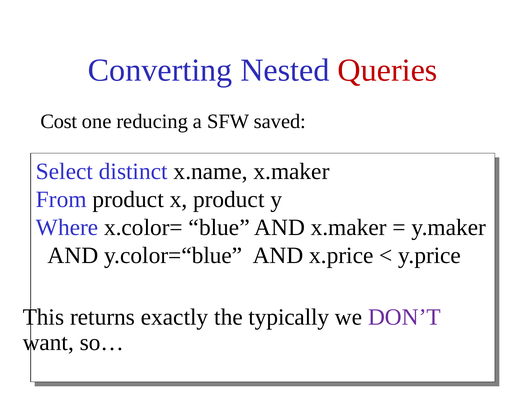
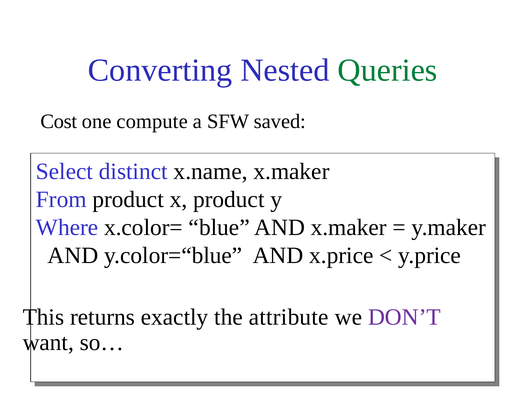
Queries colour: red -> green (387, 70)
reducing: reducing -> compute (152, 121)
typically: typically -> attribute (289, 318)
